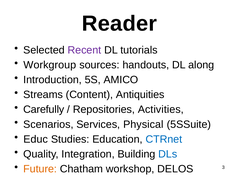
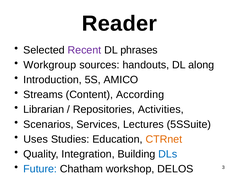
tutorials: tutorials -> phrases (139, 50)
Antiquities: Antiquities -> According (140, 95)
Carefully: Carefully -> Librarian (44, 110)
Physical: Physical -> Lectures (143, 125)
Educ: Educ -> Uses (36, 139)
CTRnet colour: blue -> orange (164, 139)
Future colour: orange -> blue (40, 169)
